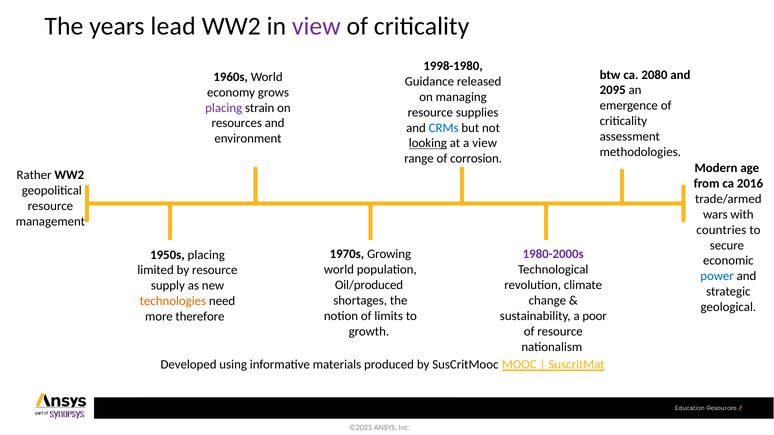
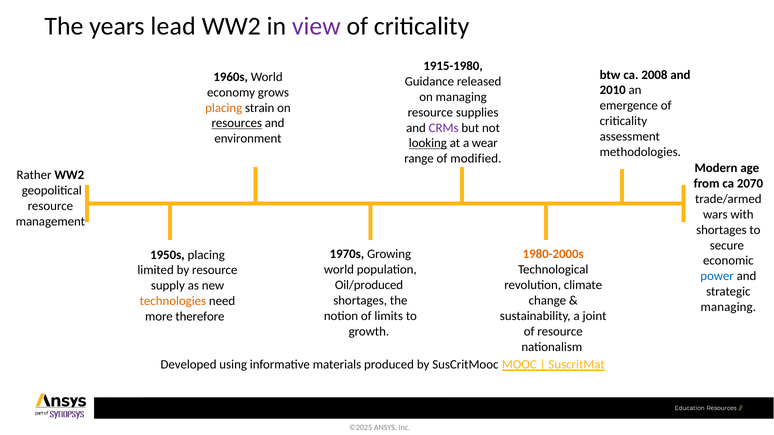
1998-1980: 1998-1980 -> 1915-1980 (453, 66)
2080: 2080 -> 2008 (654, 75)
2095: 2095 -> 2010 (613, 90)
placing colour: purple -> orange (224, 108)
resources underline: none -> present (237, 123)
CRMs colour: blue -> purple (444, 128)
a view: view -> wear (485, 143)
corrosion: corrosion -> modified (476, 159)
2016: 2016 -> 2070 (750, 184)
countries: countries -> shortages (721, 230)
1980-2000s colour: purple -> orange (553, 254)
geological: geological -> managing (728, 307)
poor: poor -> joint (595, 316)
